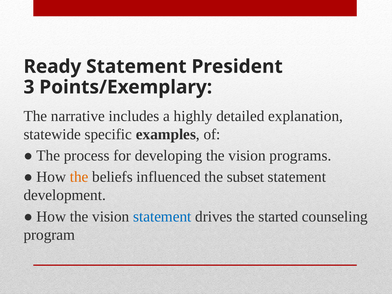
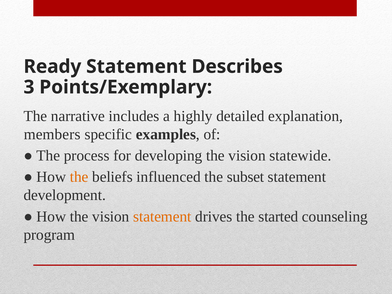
President: President -> Describes (237, 67)
statewide: statewide -> members (52, 134)
programs: programs -> statewide (300, 156)
statement colour: blue -> orange (162, 217)
